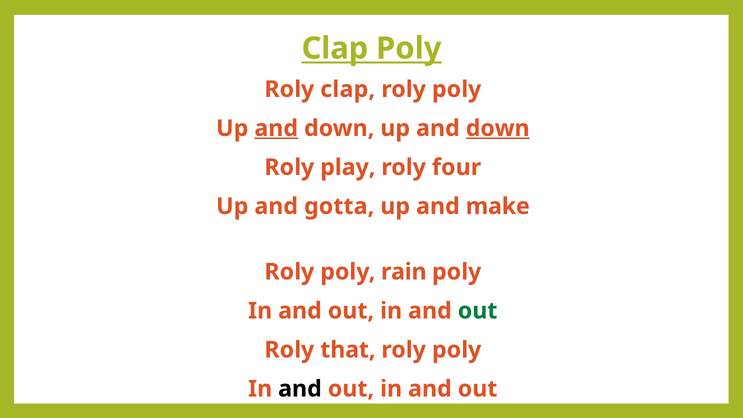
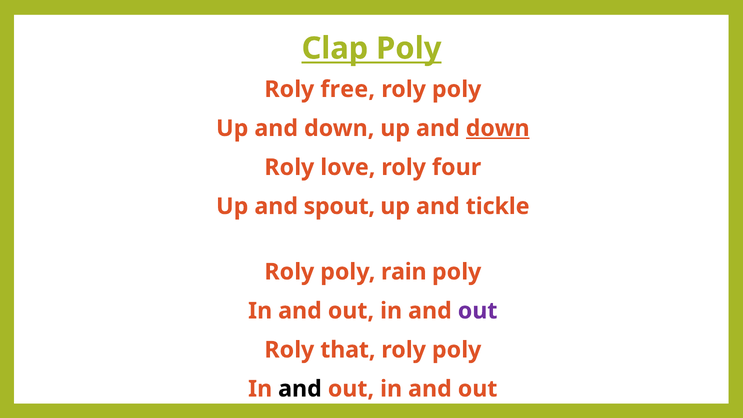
Roly clap: clap -> free (348, 89)
and underline: present -> none (276, 128)
play: play -> love (348, 167)
gotta: gotta -> spout (339, 206)
make: make -> tickle (498, 206)
out colour: green -> purple (478, 311)
